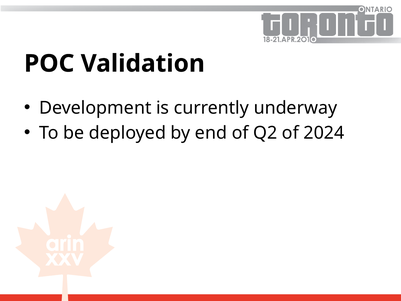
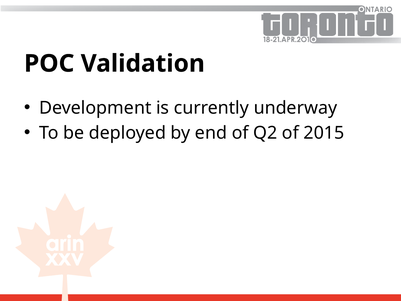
2024: 2024 -> 2015 (324, 133)
